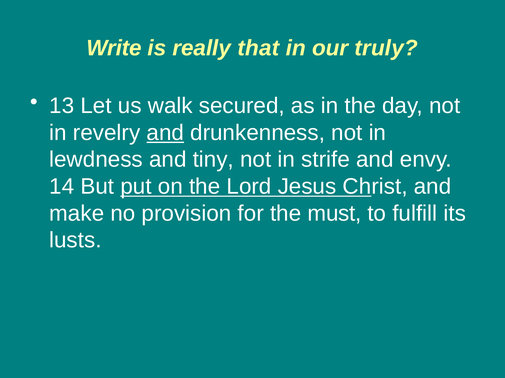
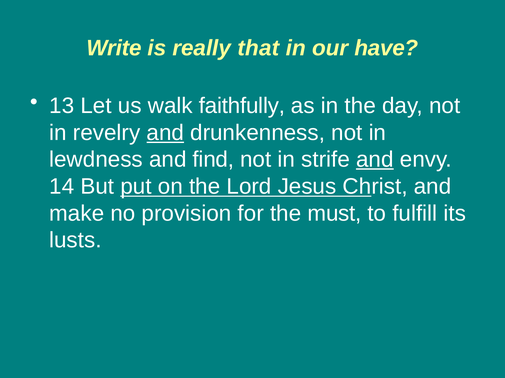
truly: truly -> have (386, 48)
secured: secured -> faithfully (242, 106)
tiny: tiny -> find (213, 160)
and underline: none -> present (375, 160)
